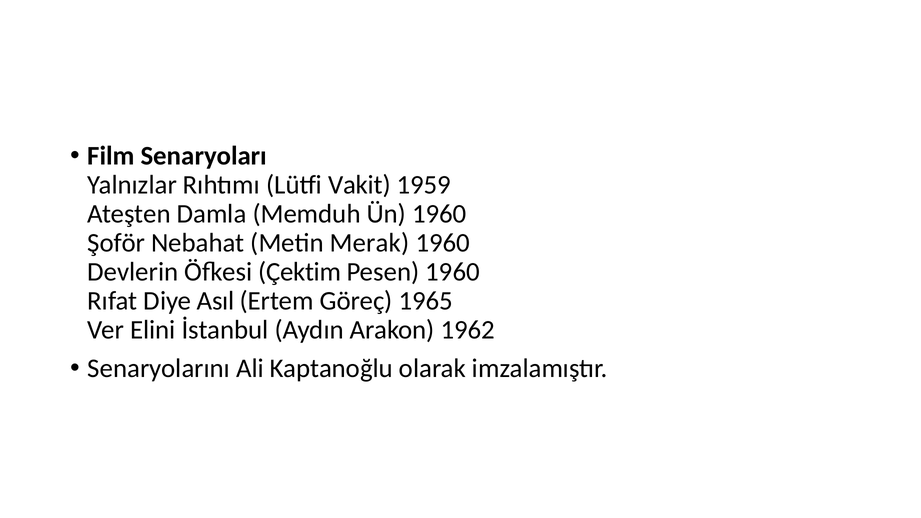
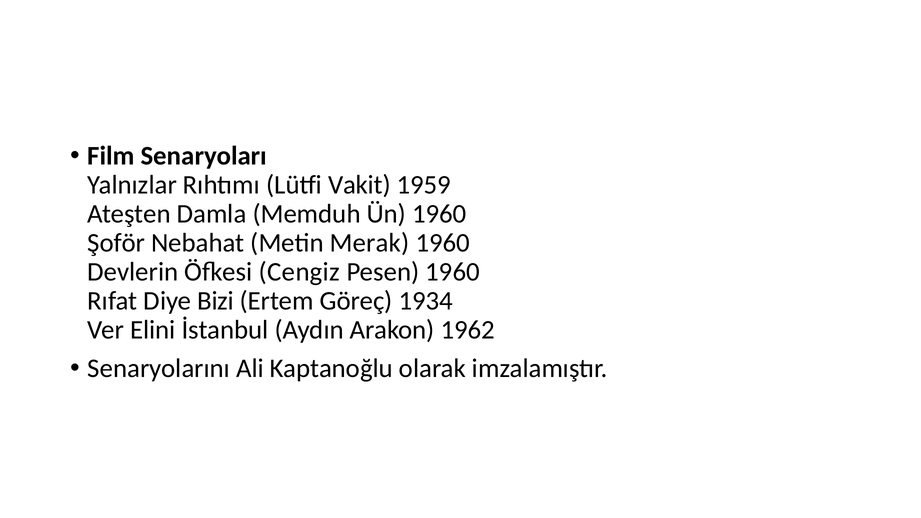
Çektim: Çektim -> Cengiz (299, 272)
Asıl: Asıl -> Bizi (216, 301)
1965: 1965 -> 1934 (426, 301)
